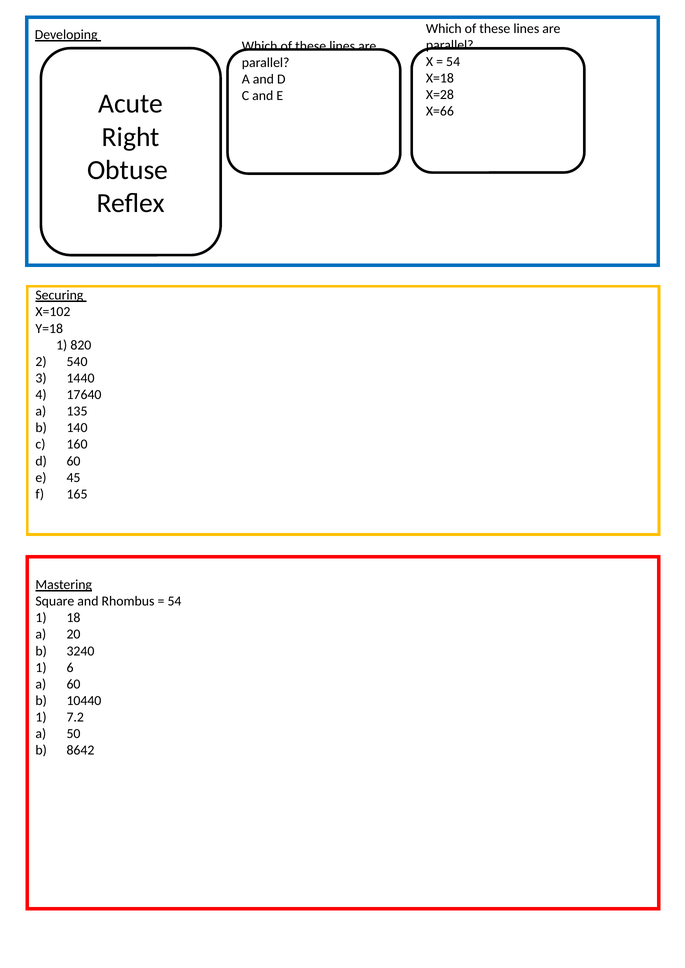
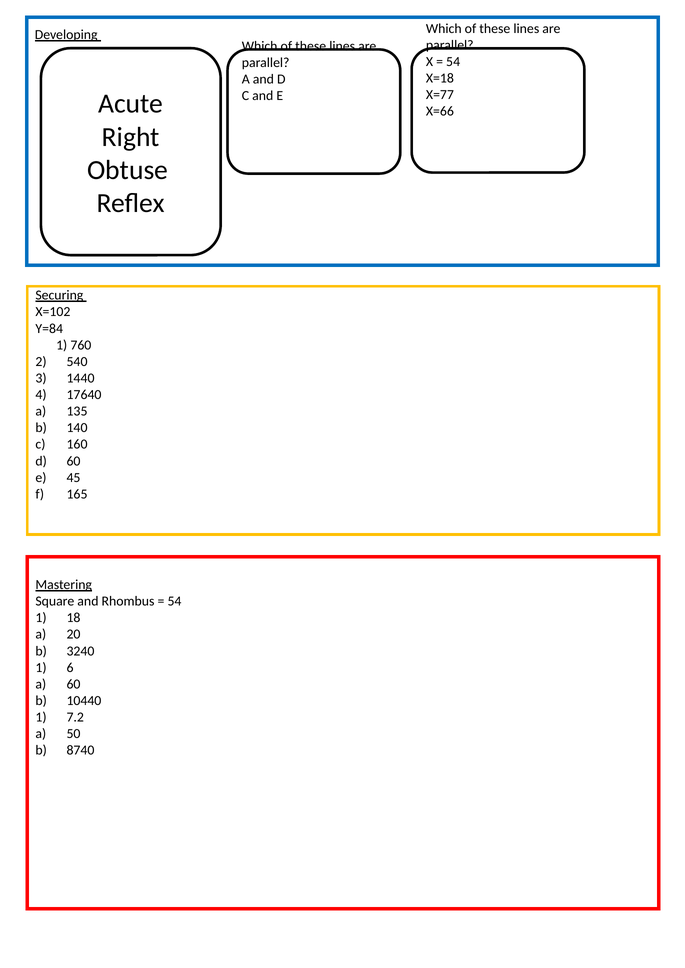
X=28: X=28 -> X=77 (440, 95)
Y=18: Y=18 -> Y=84 (49, 329)
820: 820 -> 760 (81, 345)
8642: 8642 -> 8740 (80, 751)
